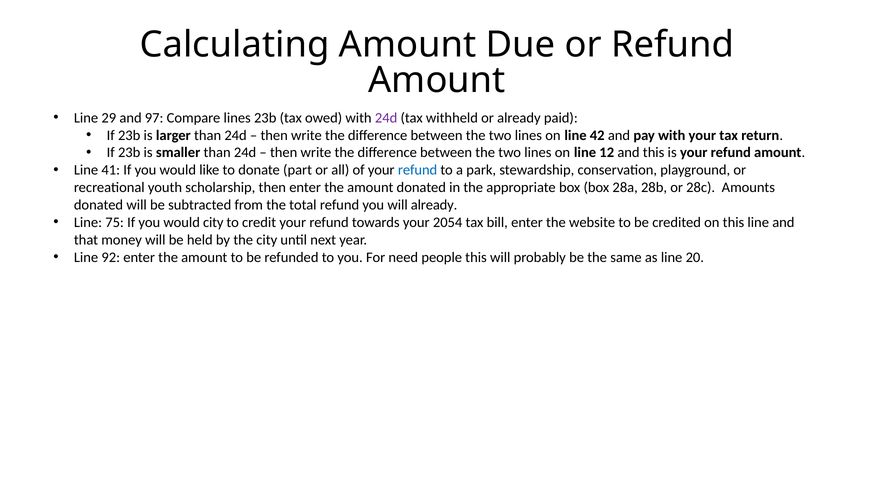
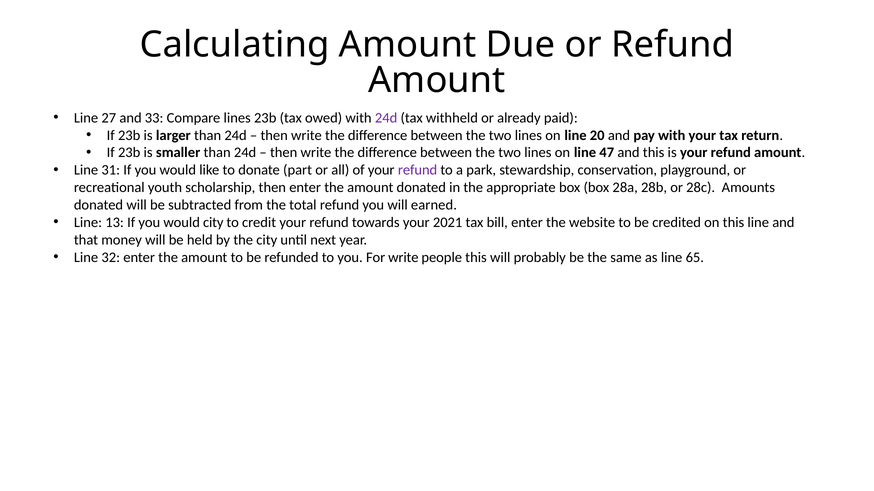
29: 29 -> 27 (109, 118)
97: 97 -> 33 (154, 118)
42: 42 -> 20 (597, 135)
12: 12 -> 47 (607, 153)
41: 41 -> 31 (111, 170)
refund colour: blue -> purple (418, 170)
will already: already -> earned (434, 205)
75: 75 -> 13 (115, 223)
2054: 2054 -> 2021 (448, 223)
92: 92 -> 32 (111, 258)
For need: need -> write (403, 258)
20: 20 -> 65 (695, 258)
